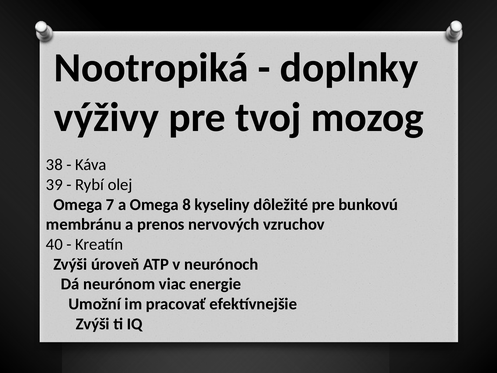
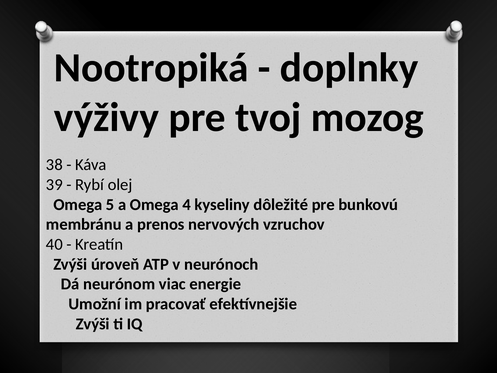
7: 7 -> 5 (110, 204)
8: 8 -> 4 (187, 204)
